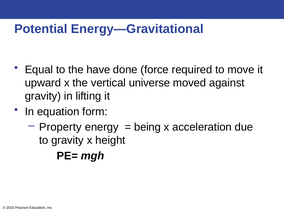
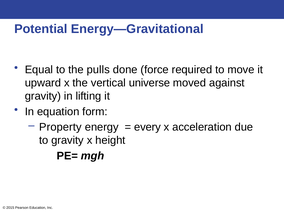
have: have -> pulls (98, 70)
being: being -> every (147, 127)
